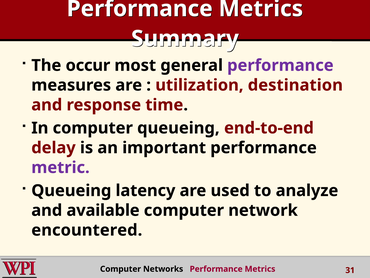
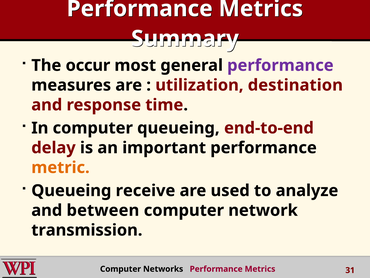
metric colour: purple -> orange (60, 167)
latency: latency -> receive (145, 190)
available: available -> between (103, 210)
encountered: encountered -> transmission (87, 230)
